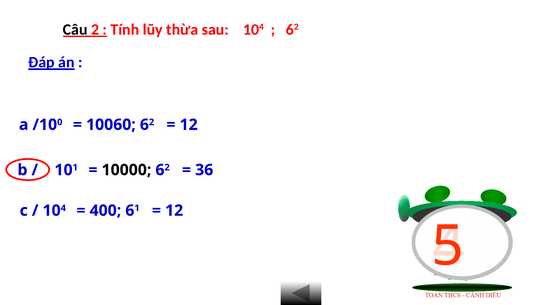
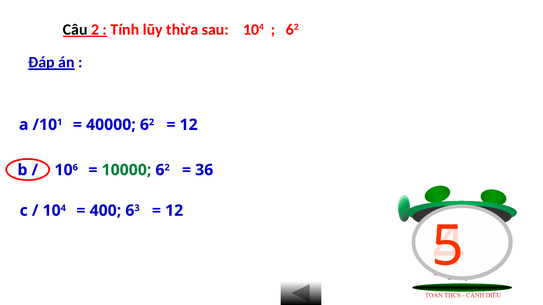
0: 0 -> 1 (60, 122)
10060: 10060 -> 40000 (111, 125)
1: 1 -> 6 (75, 168)
10000 colour: black -> green (126, 170)
1: 1 -> 3 (137, 208)
